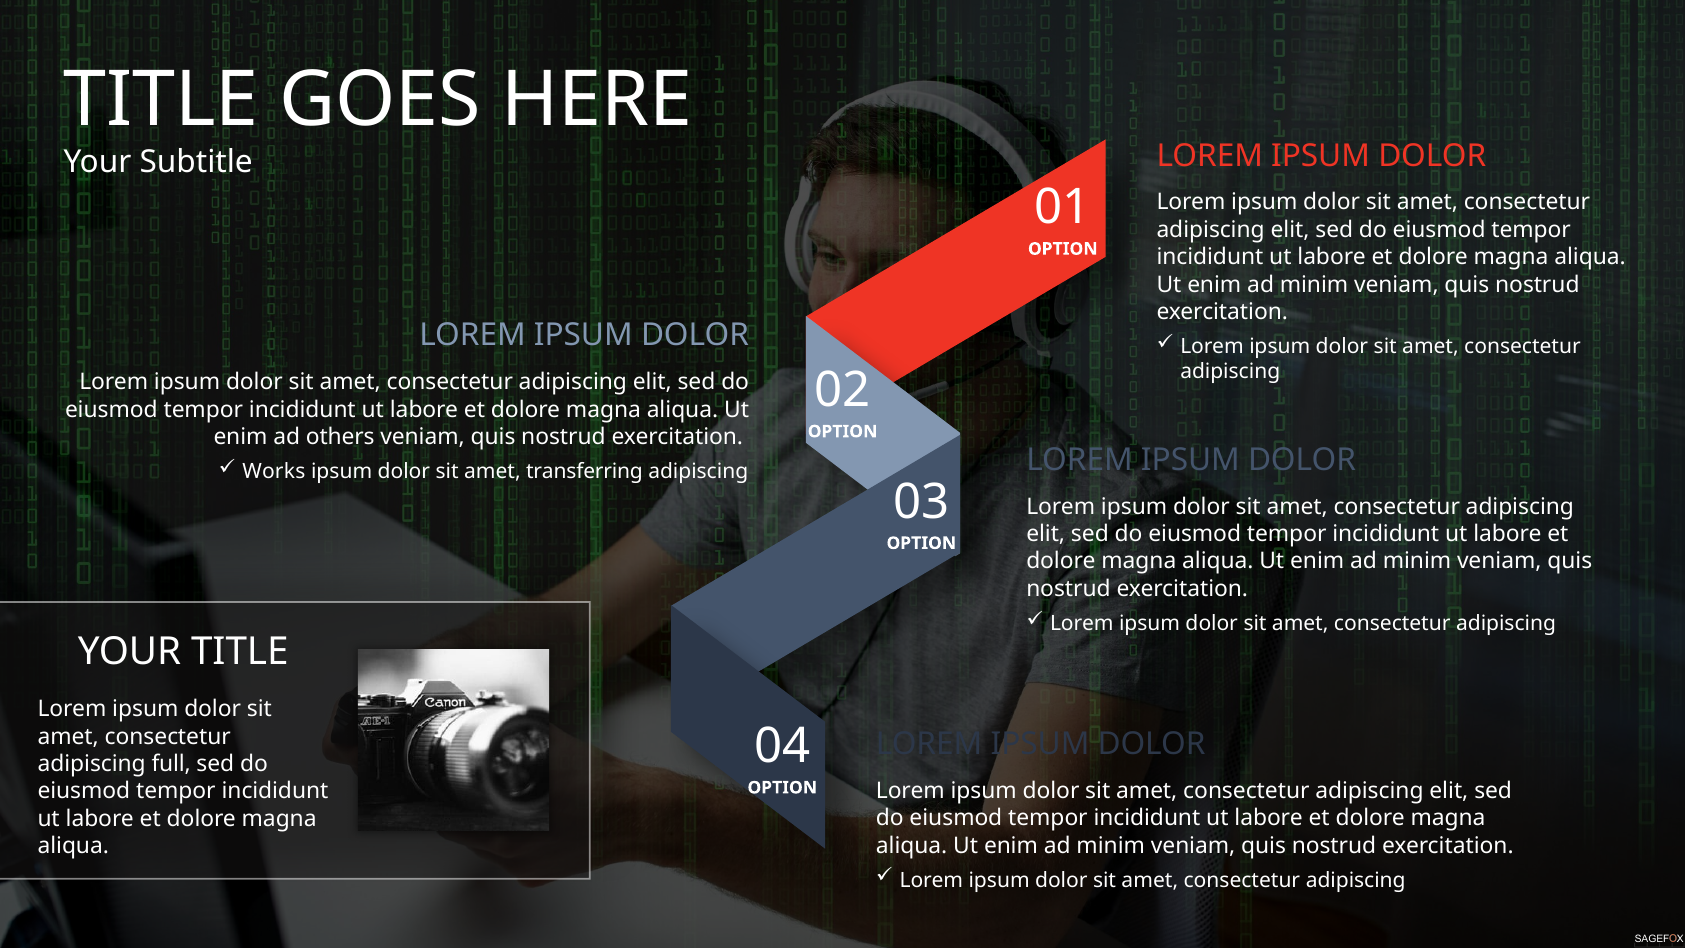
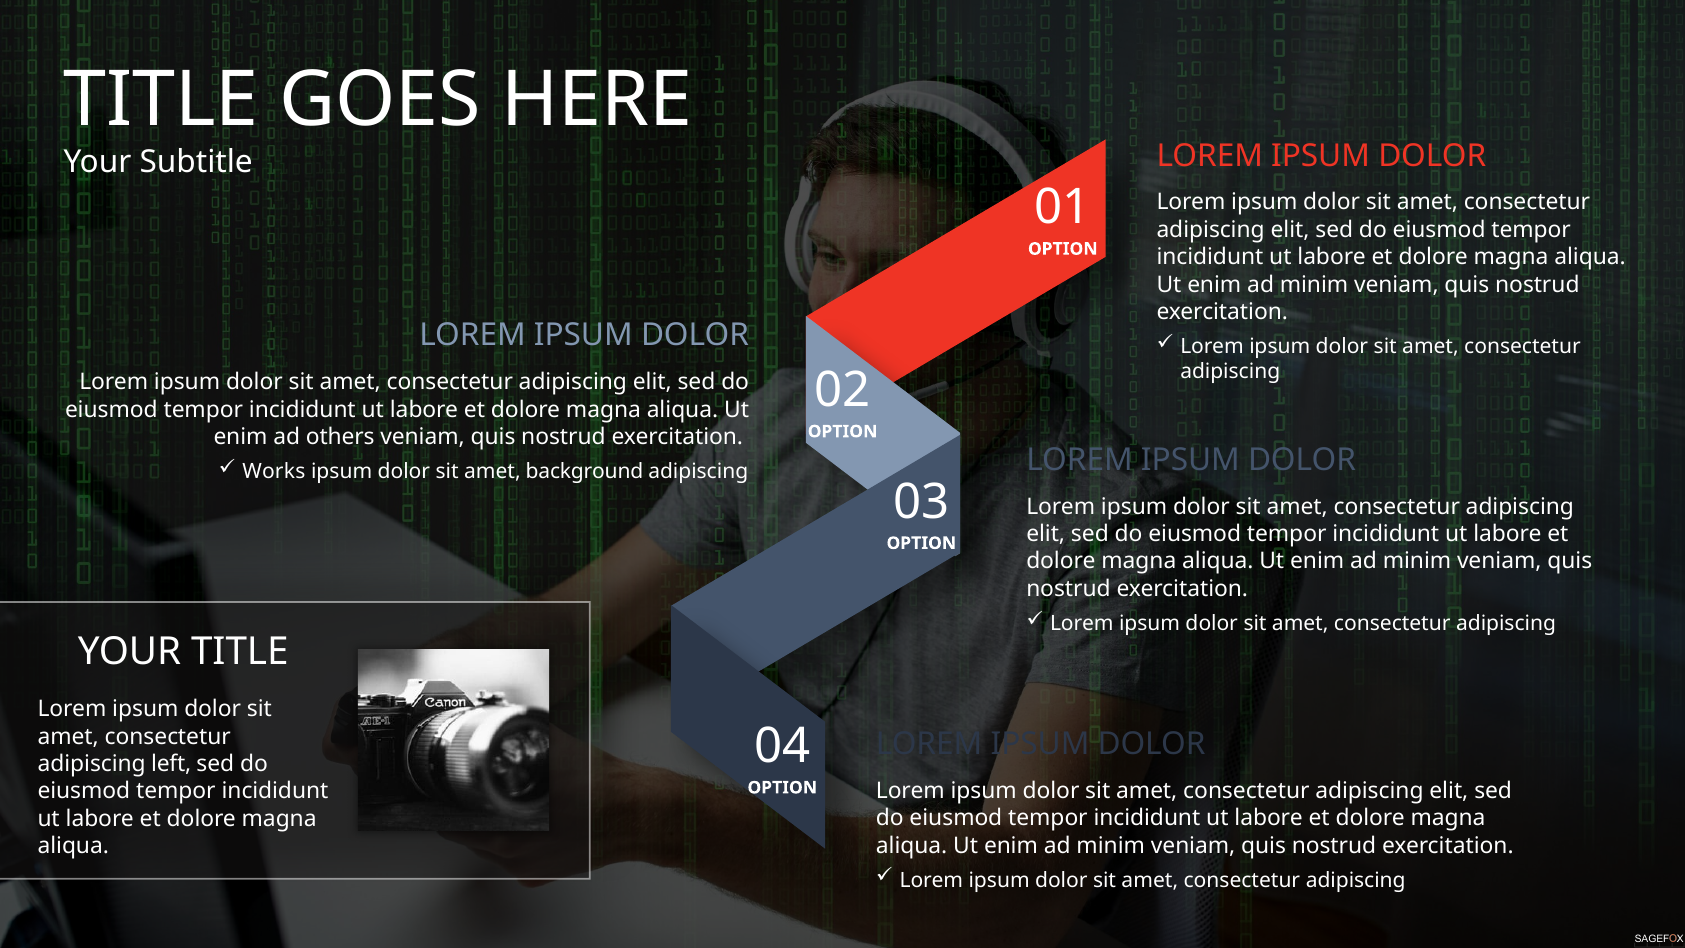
transferring: transferring -> background (585, 472)
full: full -> left (171, 764)
